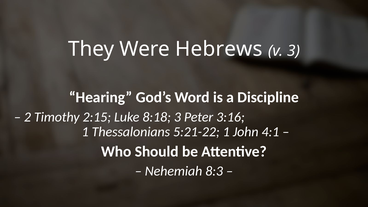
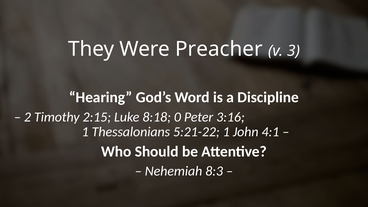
Hebrews: Hebrews -> Preacher (219, 49)
8:18 3: 3 -> 0 (177, 117)
